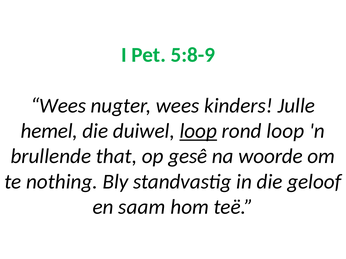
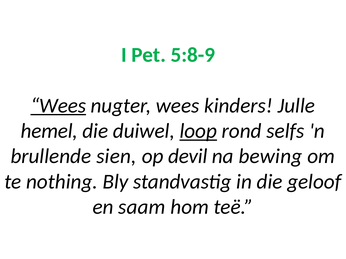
Wees underline: none -> present (58, 106)
rond loop: loop -> selfs (285, 131)
that: that -> sien (116, 157)
gesê: gesê -> devil (188, 157)
woorde: woorde -> bewing (270, 157)
